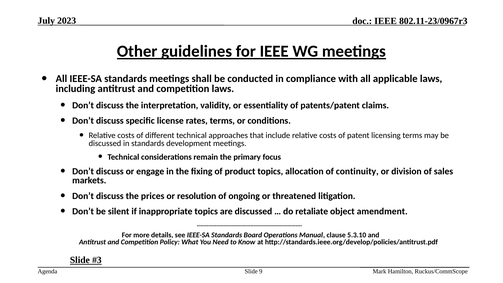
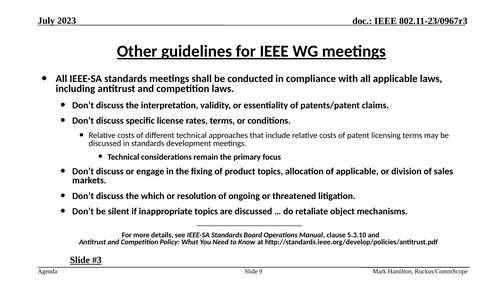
of continuity: continuity -> applicable (357, 171)
prices: prices -> which (153, 196)
amendment: amendment -> mechanisms (382, 211)
